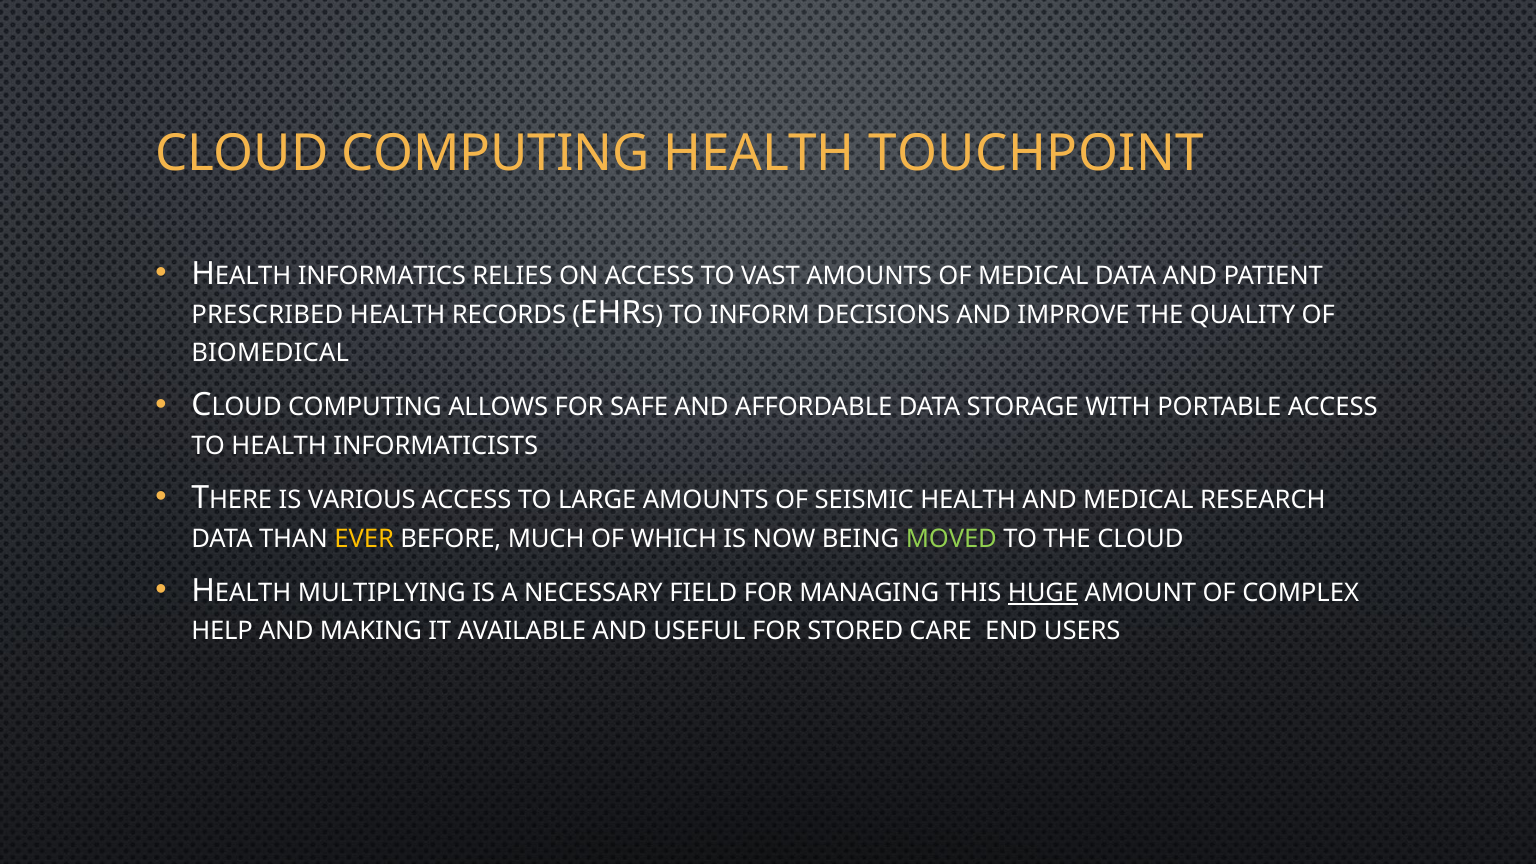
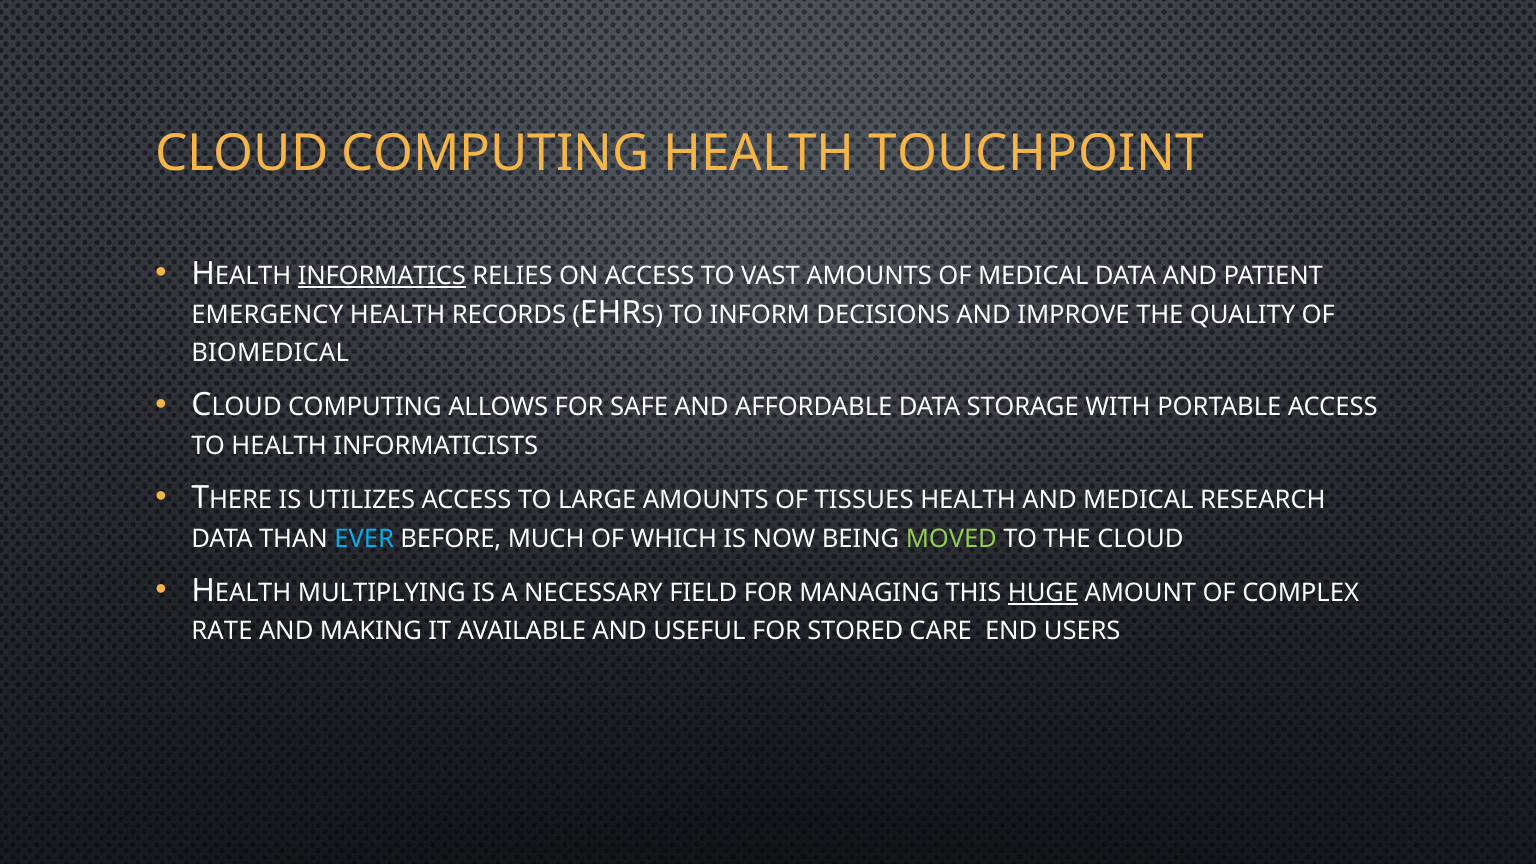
INFORMATICS underline: none -> present (382, 276)
PRESCRIBED: PRESCRIBED -> EMERGENCY (267, 315)
VARIOUS: VARIOUS -> UTILIZES (362, 500)
SEISMIC: SEISMIC -> TISSUES (864, 500)
EVER colour: yellow -> light blue (364, 539)
HELP: HELP -> RATE (222, 631)
